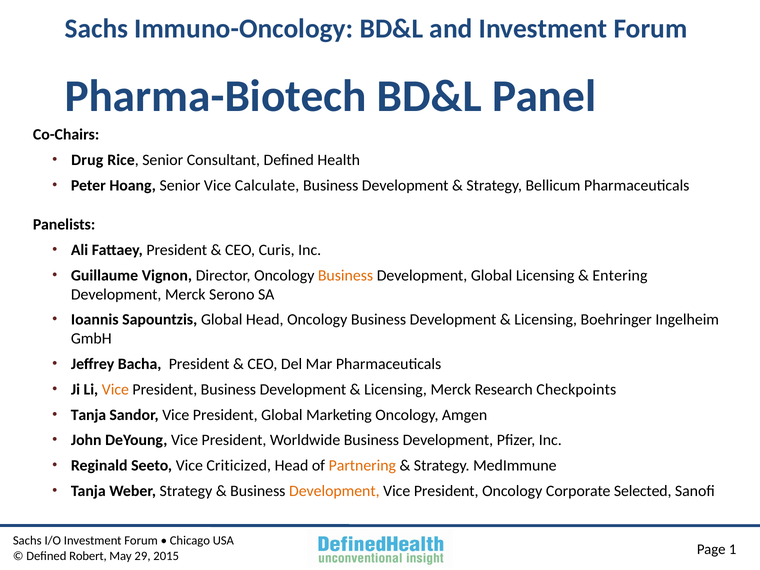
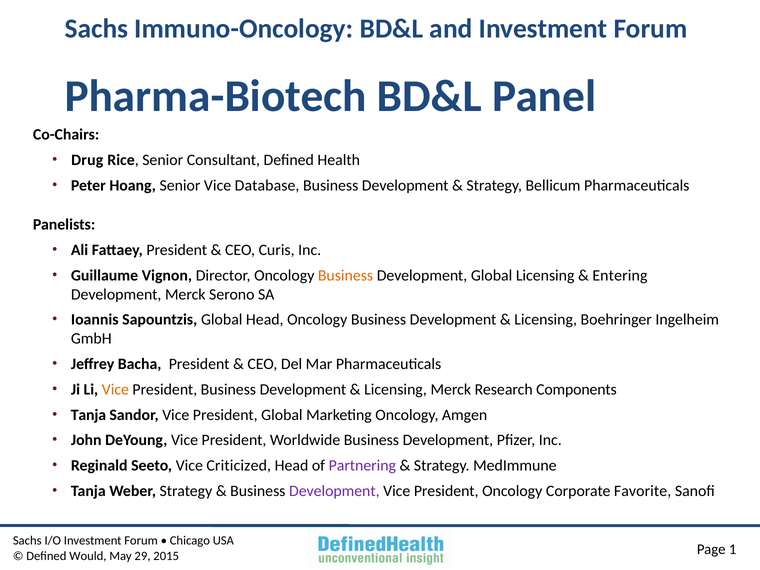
Calculate: Calculate -> Database (267, 185)
Checkpoints: Checkpoints -> Components (576, 389)
Partnering colour: orange -> purple (362, 465)
Development colour: orange -> purple (334, 491)
Selected: Selected -> Favorite (643, 491)
Robert: Robert -> Would (88, 556)
